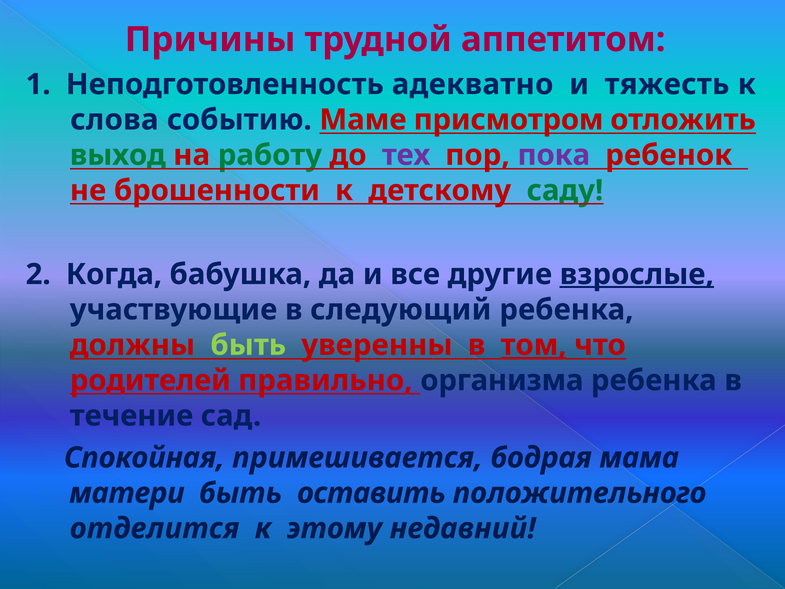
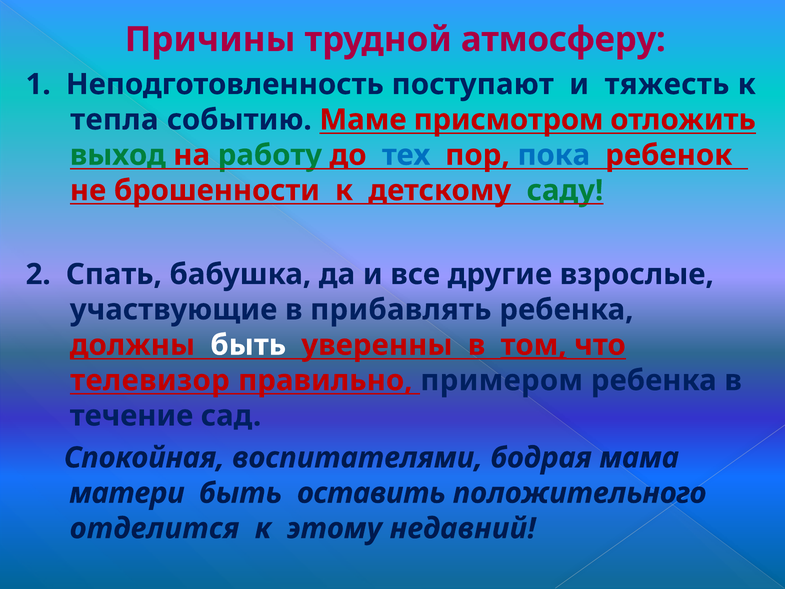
аппетитом: аппетитом -> атмосферу (563, 40)
адекватно: адекватно -> поступают (473, 84)
слова: слова -> тепла (114, 120)
тех colour: purple -> blue (406, 155)
пока colour: purple -> blue (554, 155)
Когда: Когда -> Спать (114, 274)
взрослые underline: present -> none (637, 274)
следующий: следующий -> прибавлять (401, 310)
быть colour: light green -> white (248, 345)
родителей: родителей -> телевизор (150, 380)
организма: организма -> примером (502, 380)
примешивается: примешивается -> воспитателями (357, 458)
